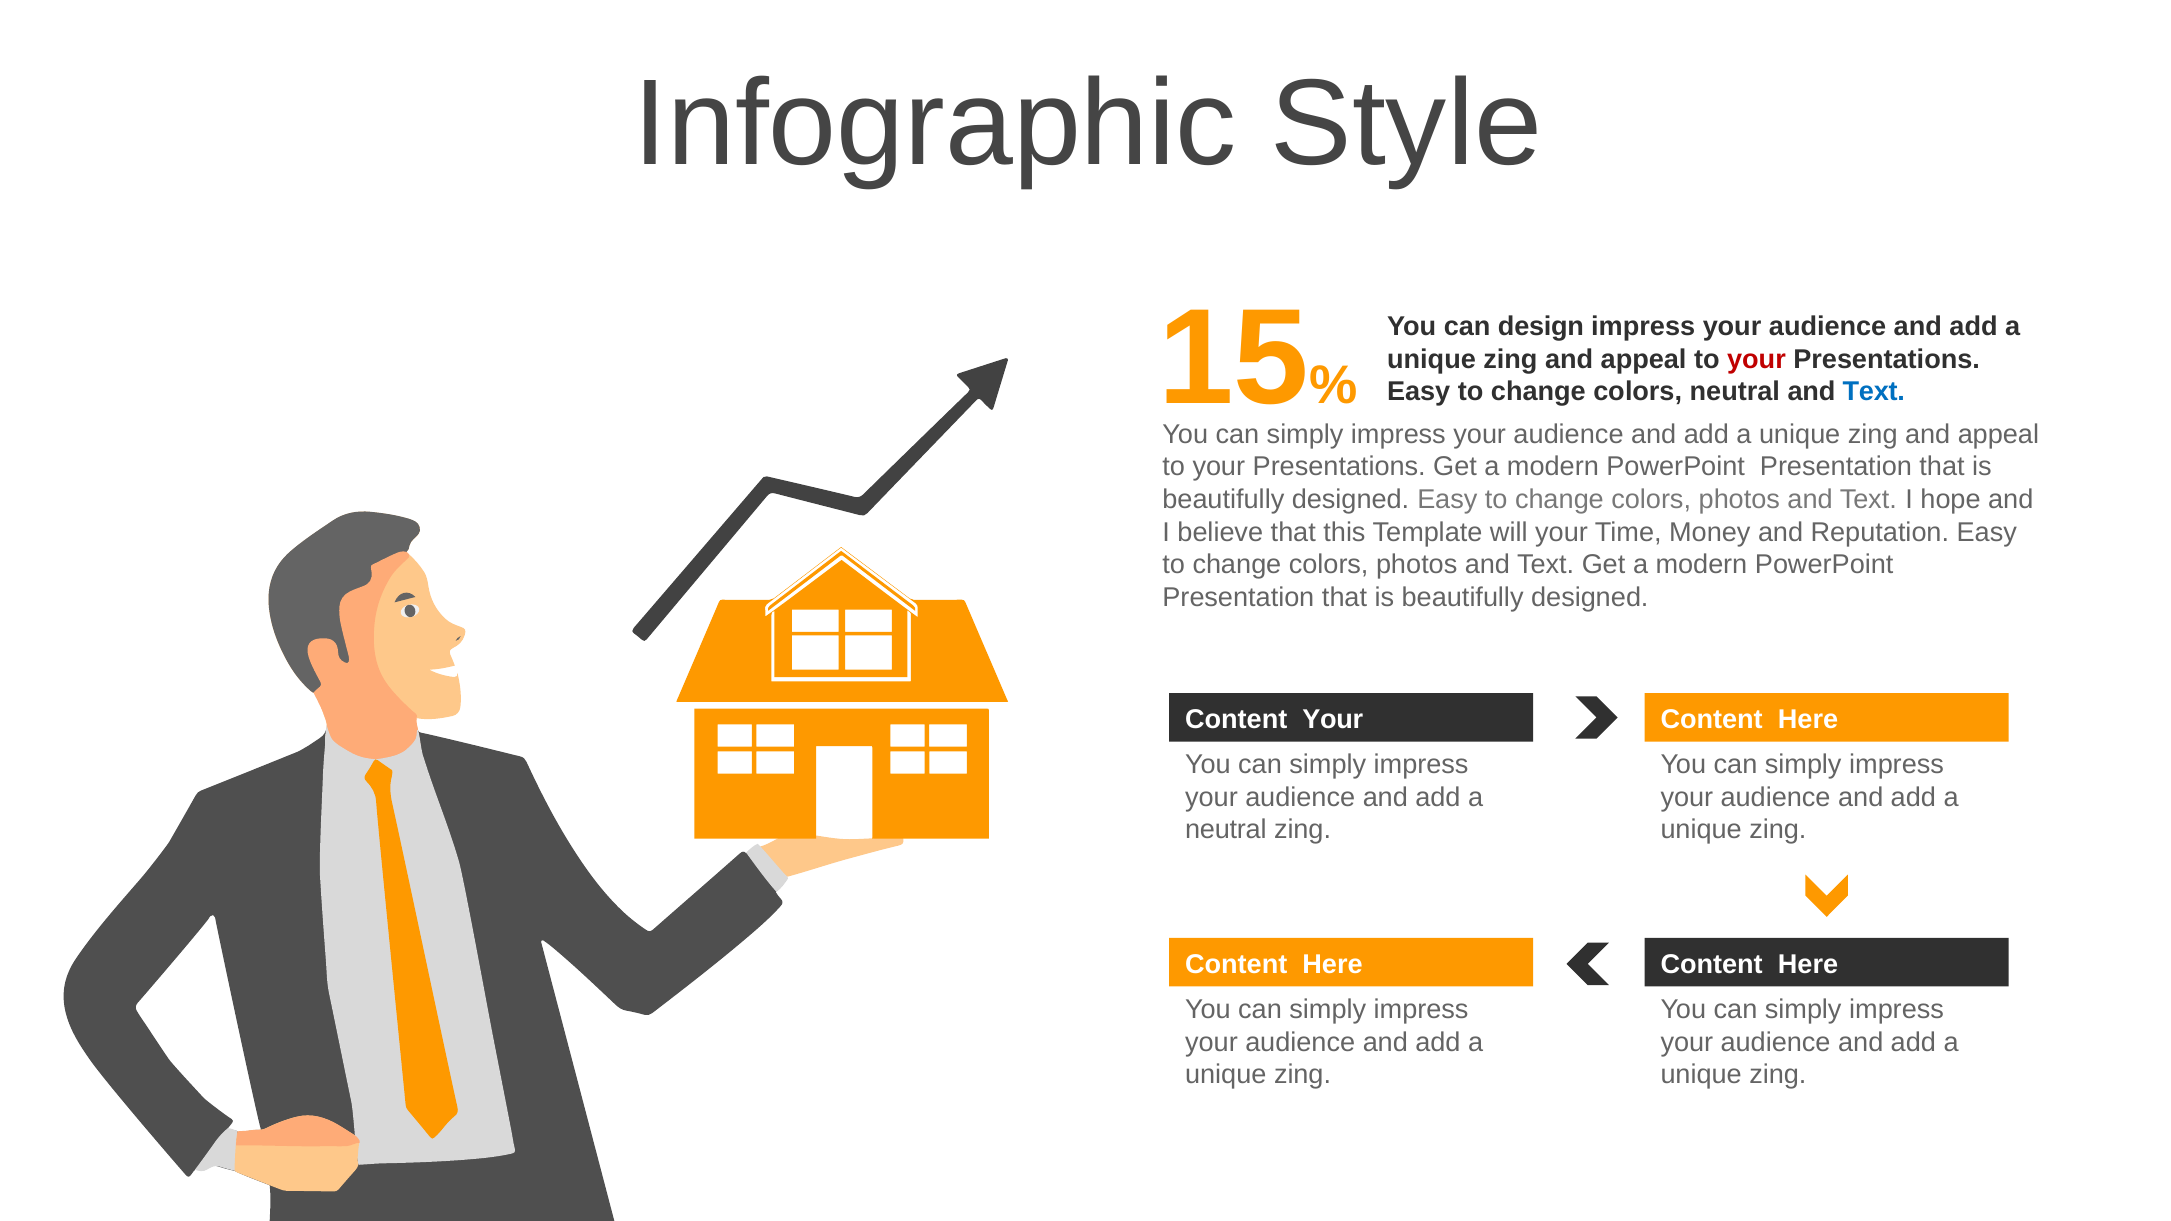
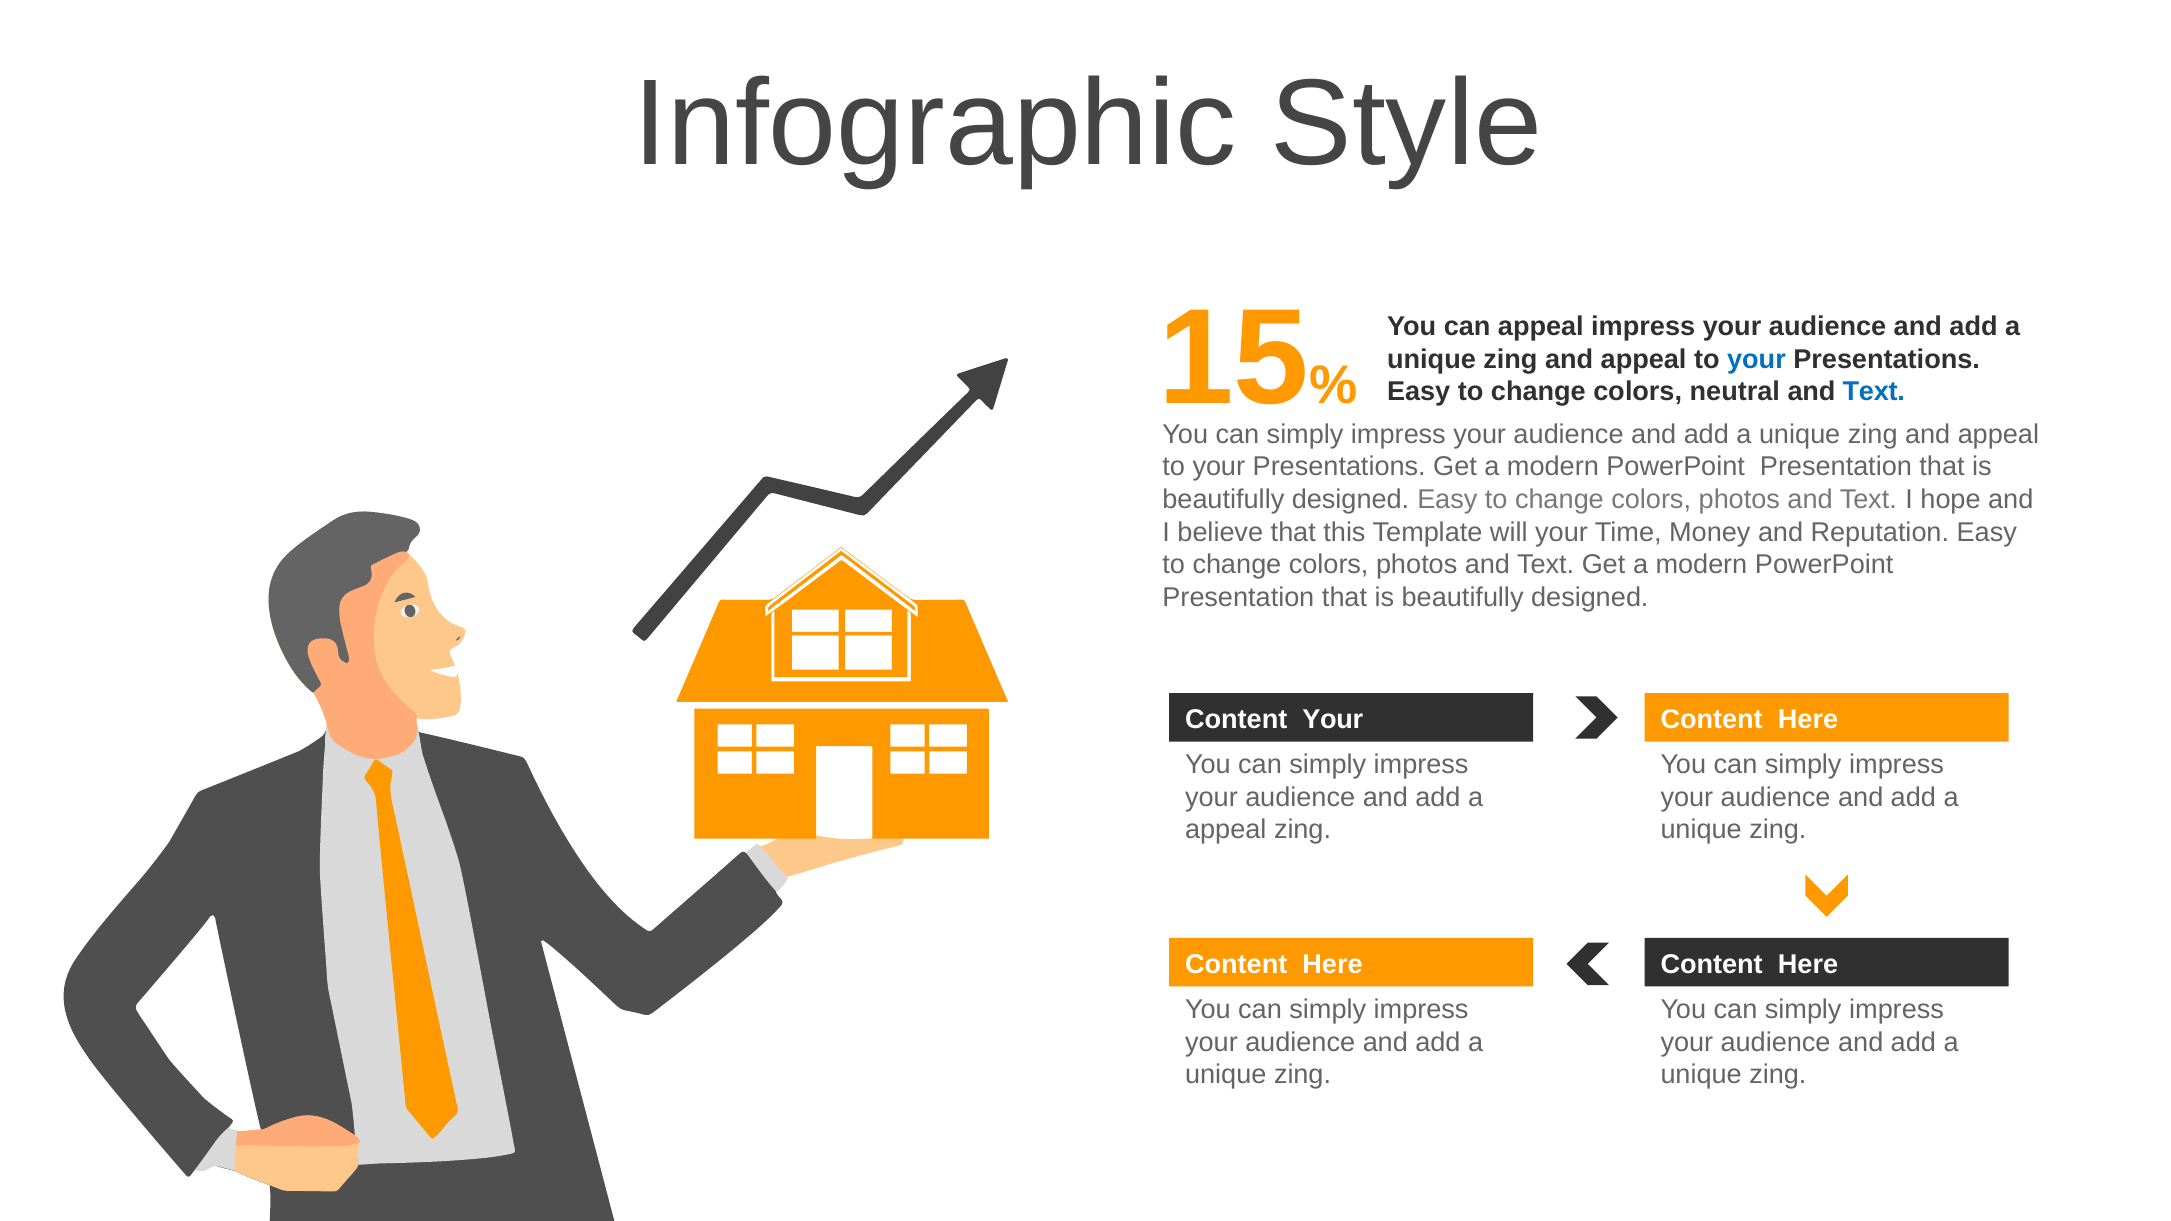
can design: design -> appeal (1541, 327)
your colour: red -> blue (1756, 359)
neutral: neutral -> appeal (1226, 830)
